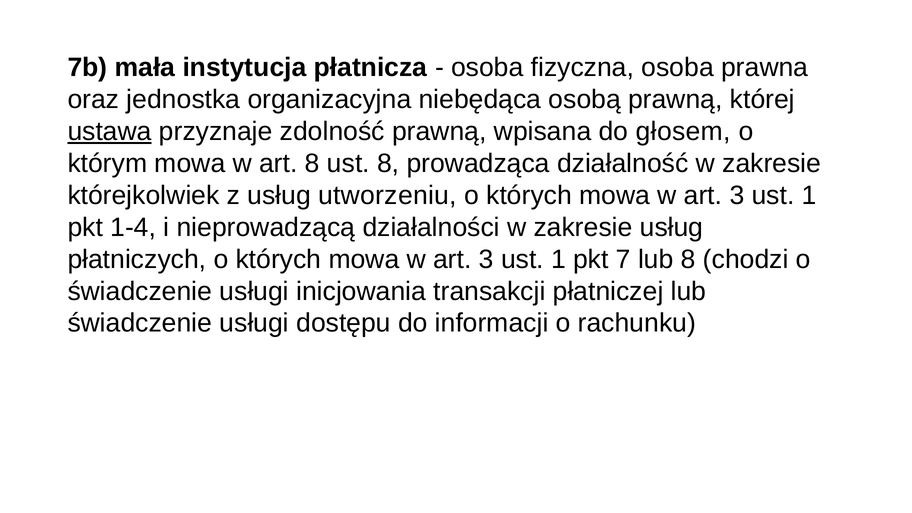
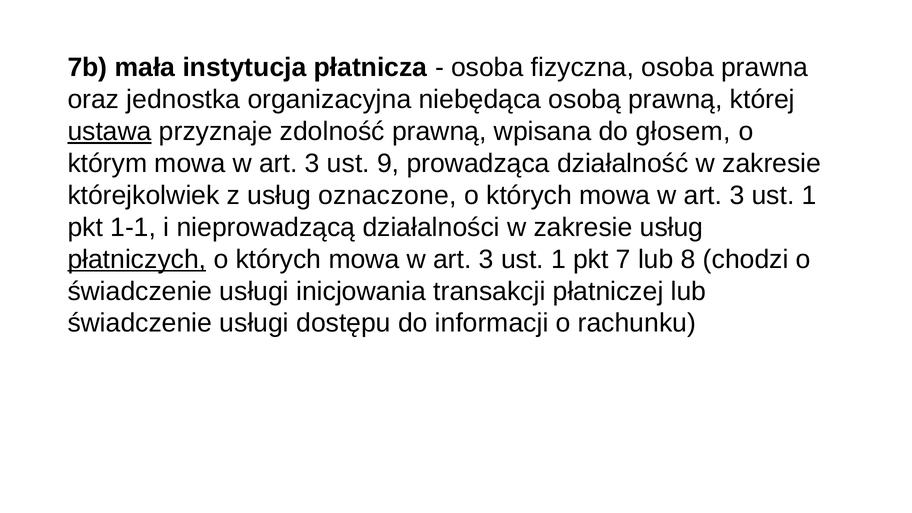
8: 8 -> 3 (312, 163)
ust 8: 8 -> 9 (388, 163)
utworzeniu: utworzeniu -> oznaczone (387, 195)
1-4: 1-4 -> 1-1 (133, 227)
płatniczych underline: none -> present (137, 259)
